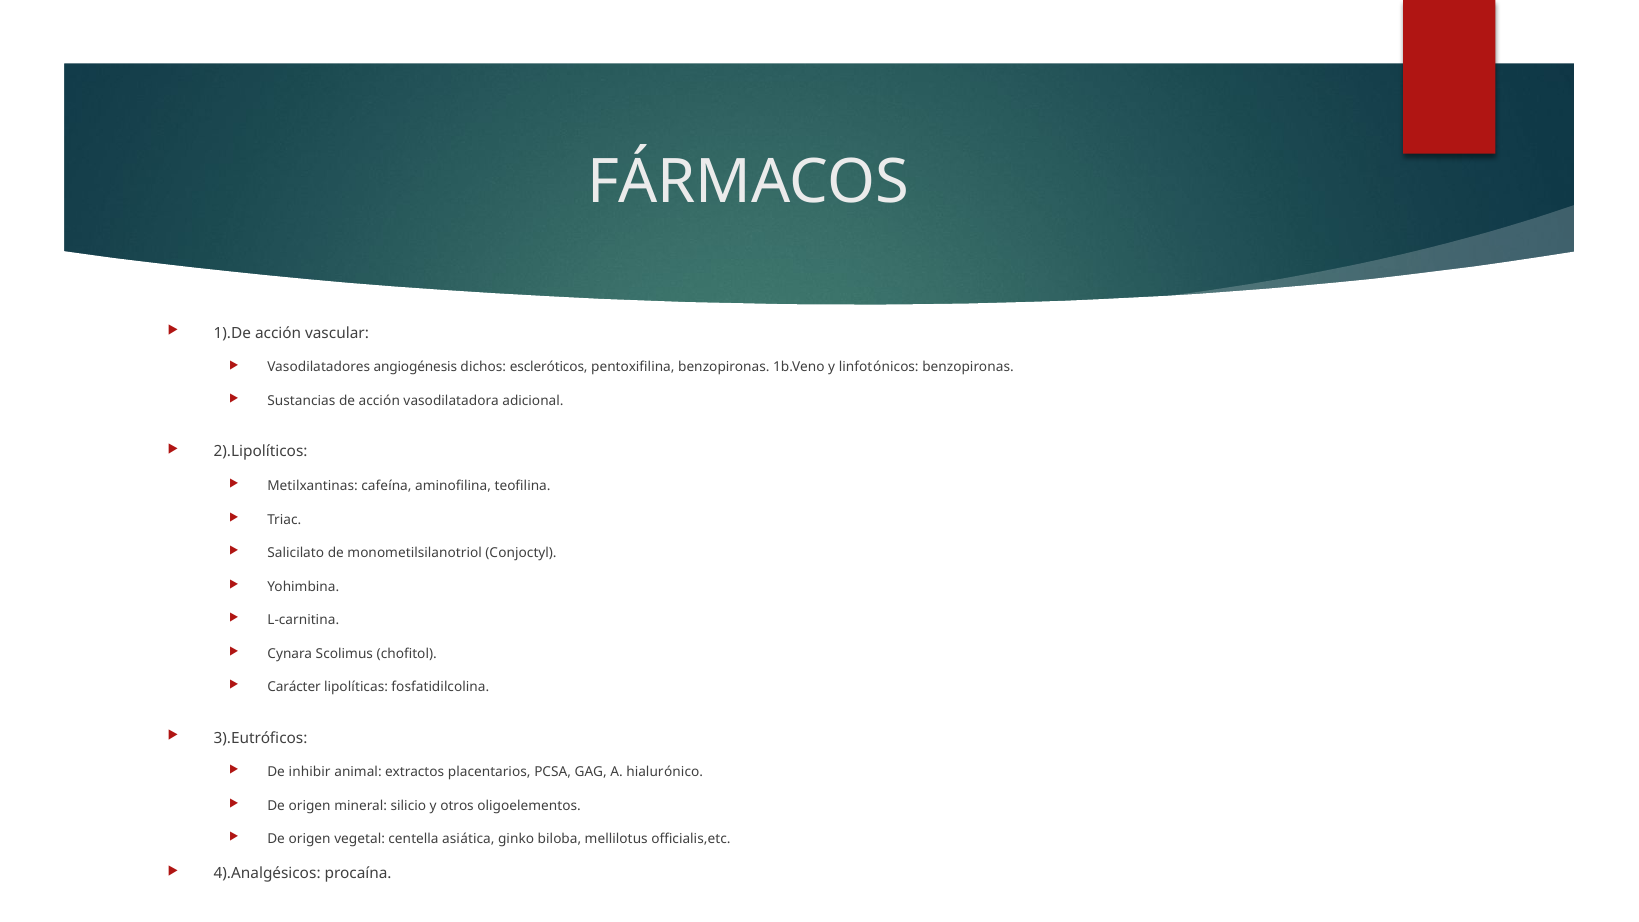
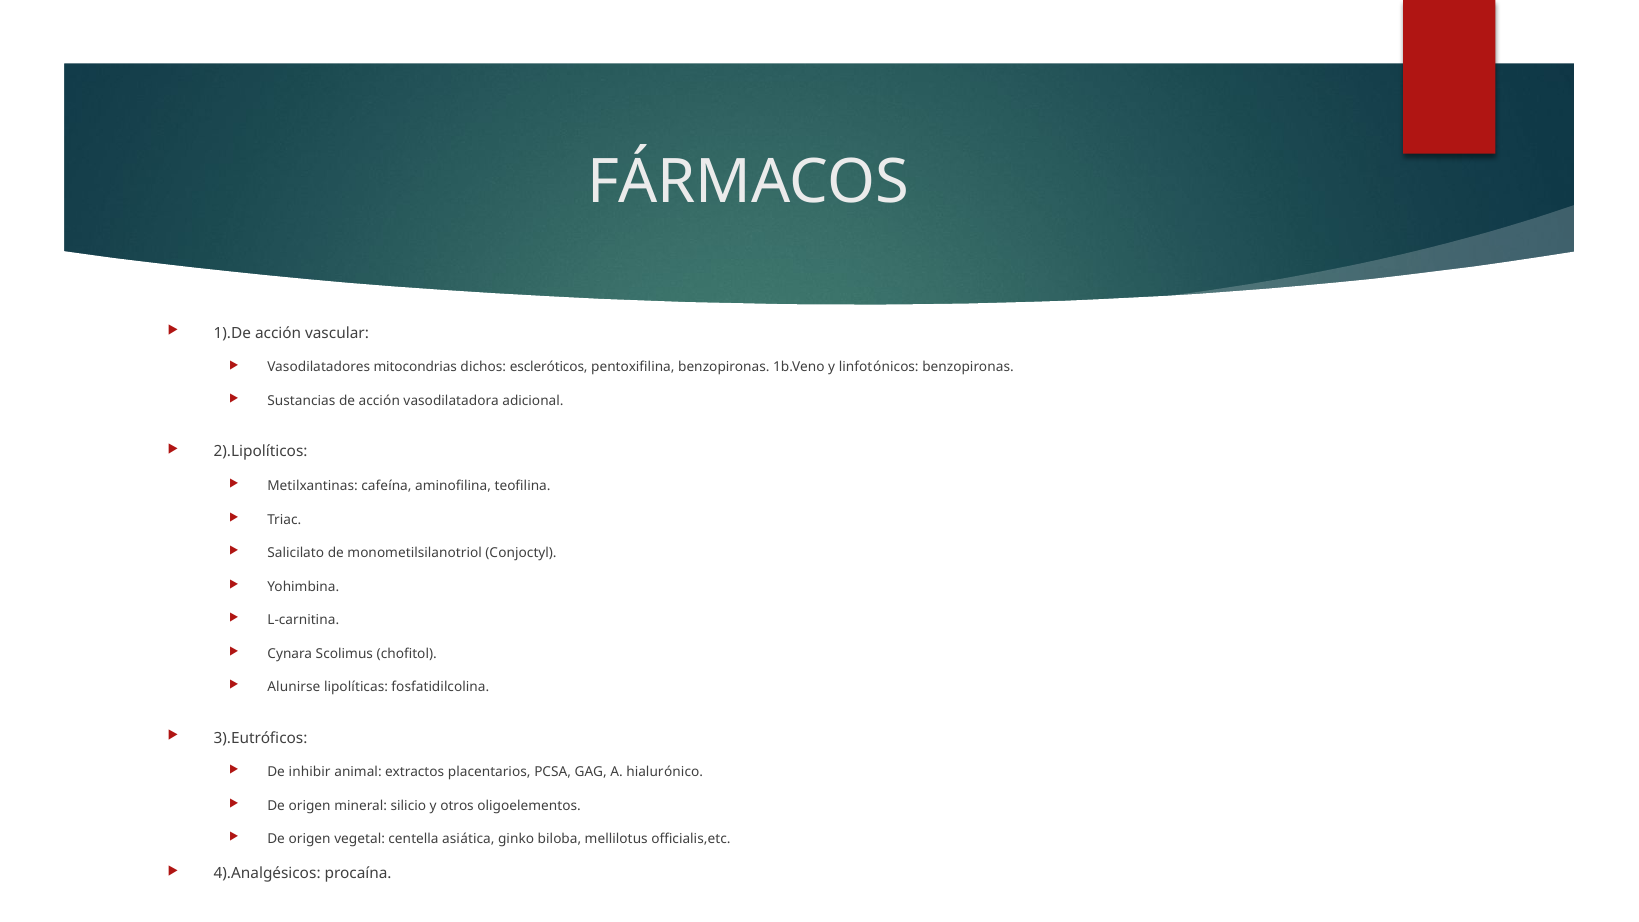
angiogénesis: angiogénesis -> mitocondrias (415, 367)
Carácter: Carácter -> Alunirse (294, 687)
